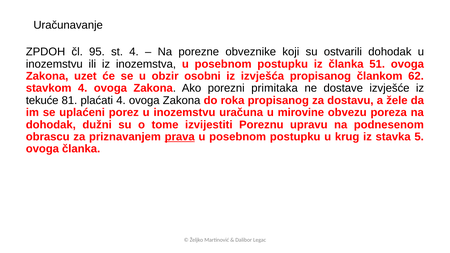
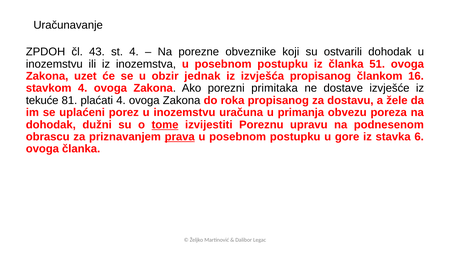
95: 95 -> 43 (97, 52)
osobni: osobni -> jednak (202, 76)
62: 62 -> 16 (416, 76)
mirovine: mirovine -> primanja (301, 113)
tome underline: none -> present (165, 125)
krug: krug -> gore (347, 137)
5: 5 -> 6 (419, 137)
